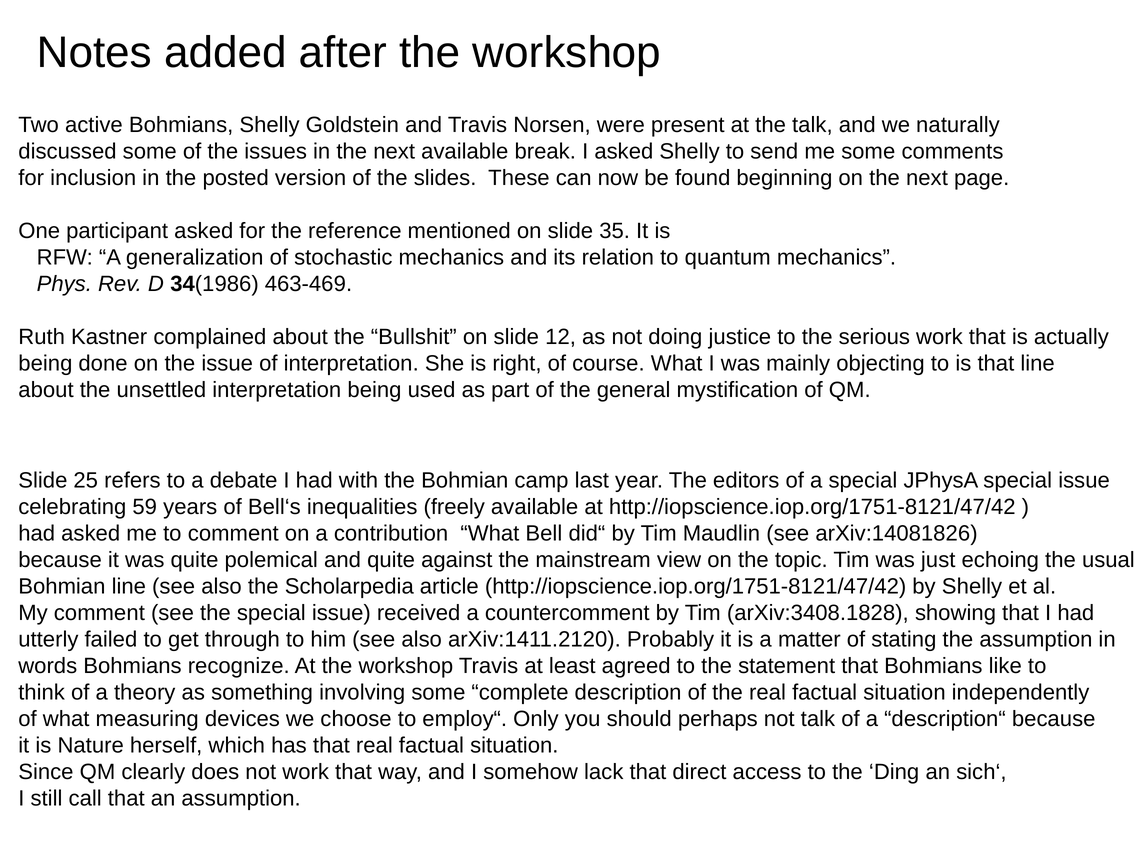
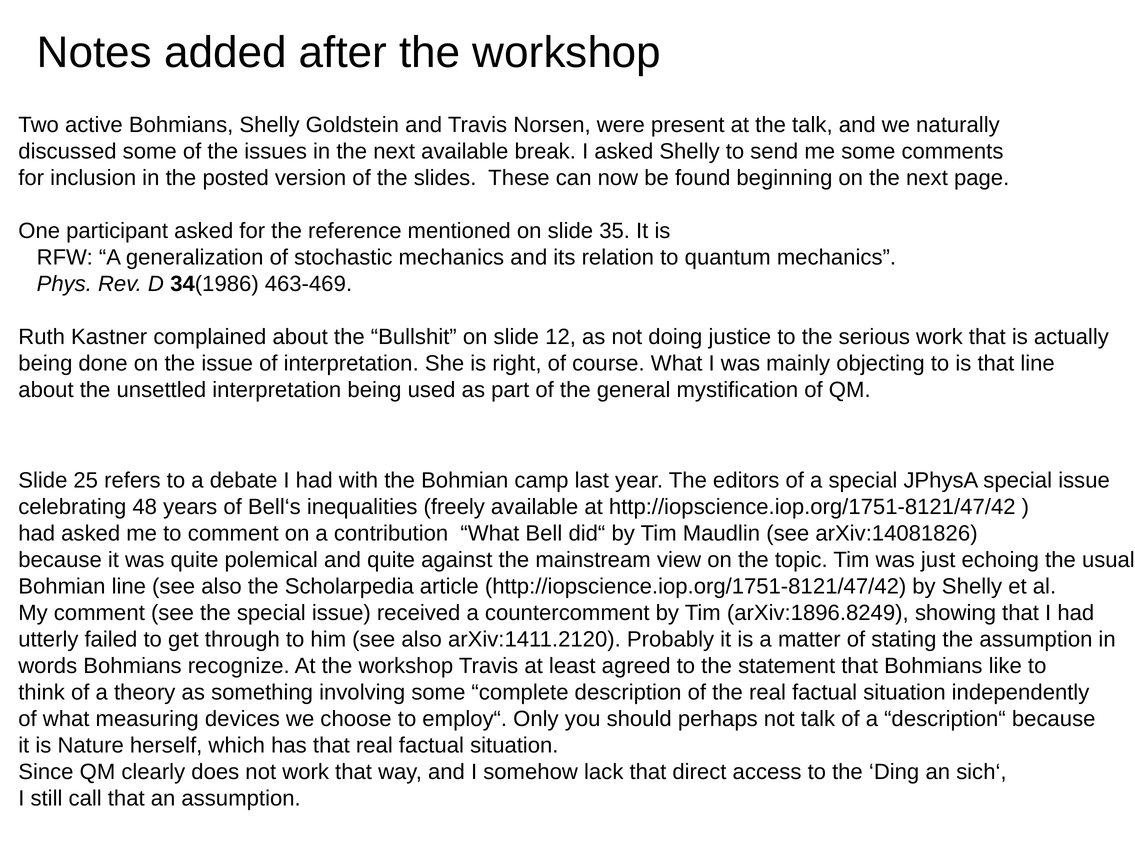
59: 59 -> 48 (145, 507)
arXiv:3408.1828: arXiv:3408.1828 -> arXiv:1896.8249 (818, 612)
